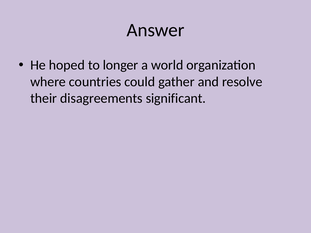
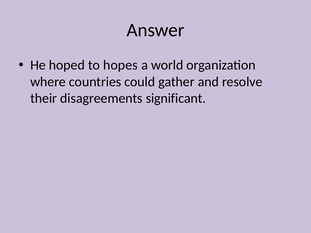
longer: longer -> hopes (120, 65)
